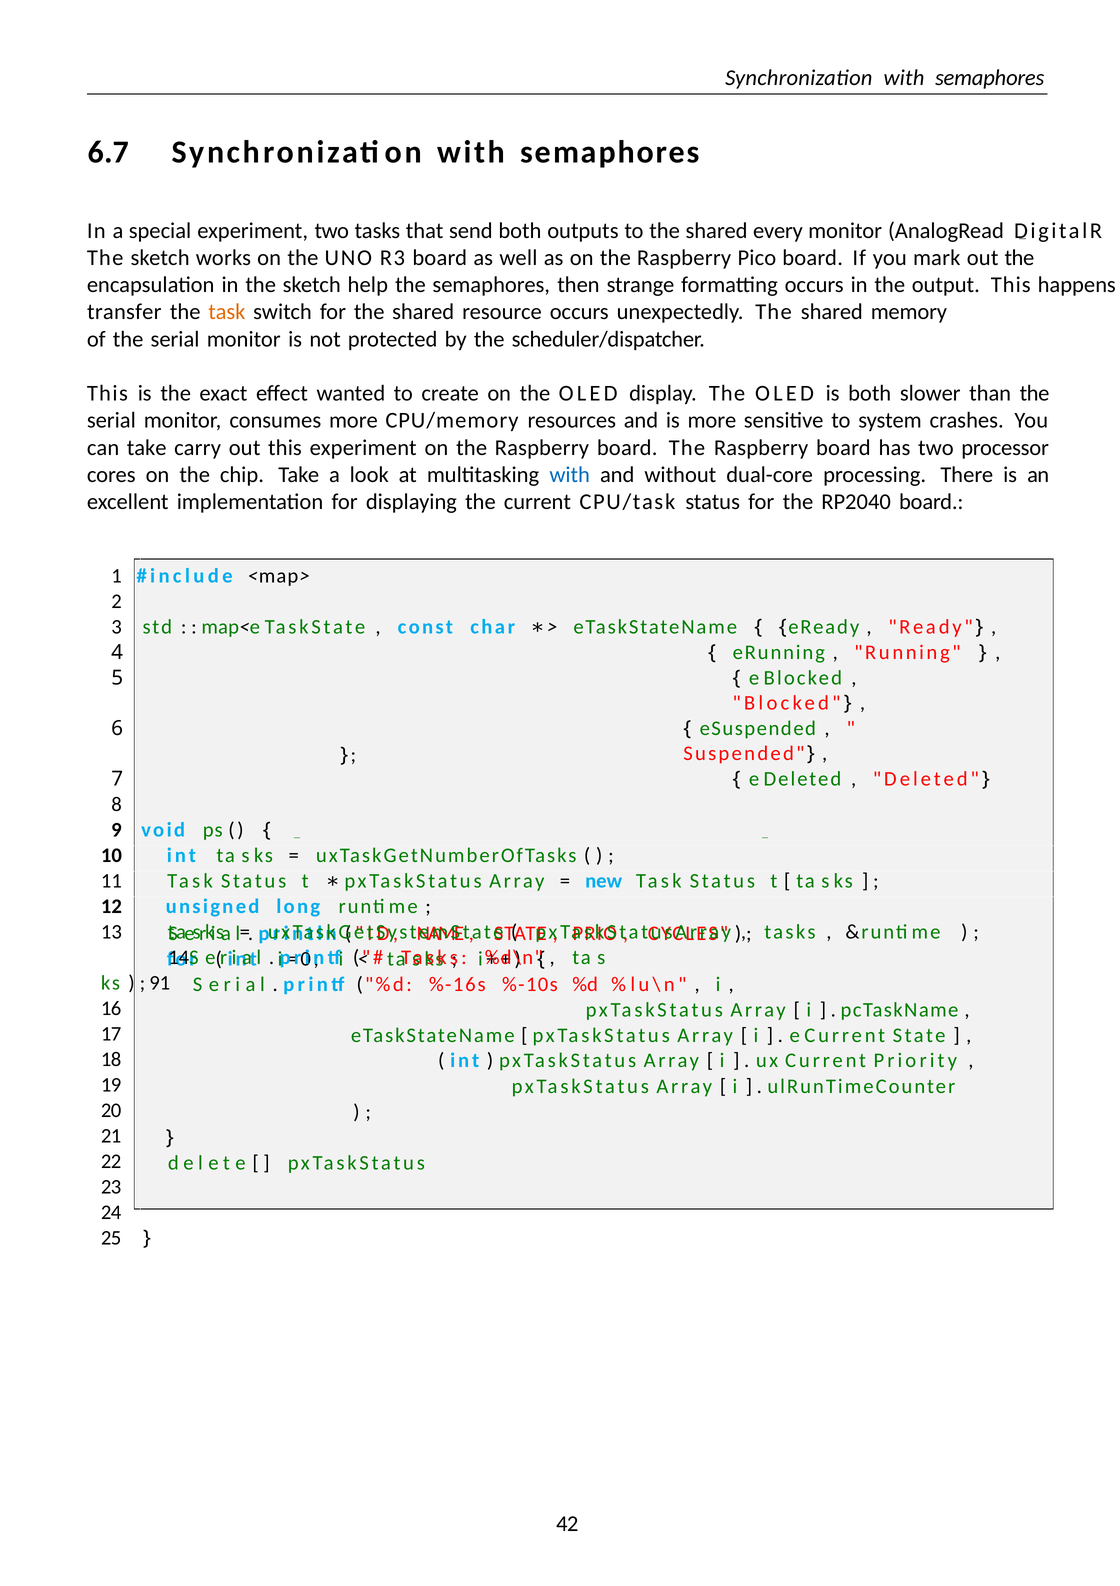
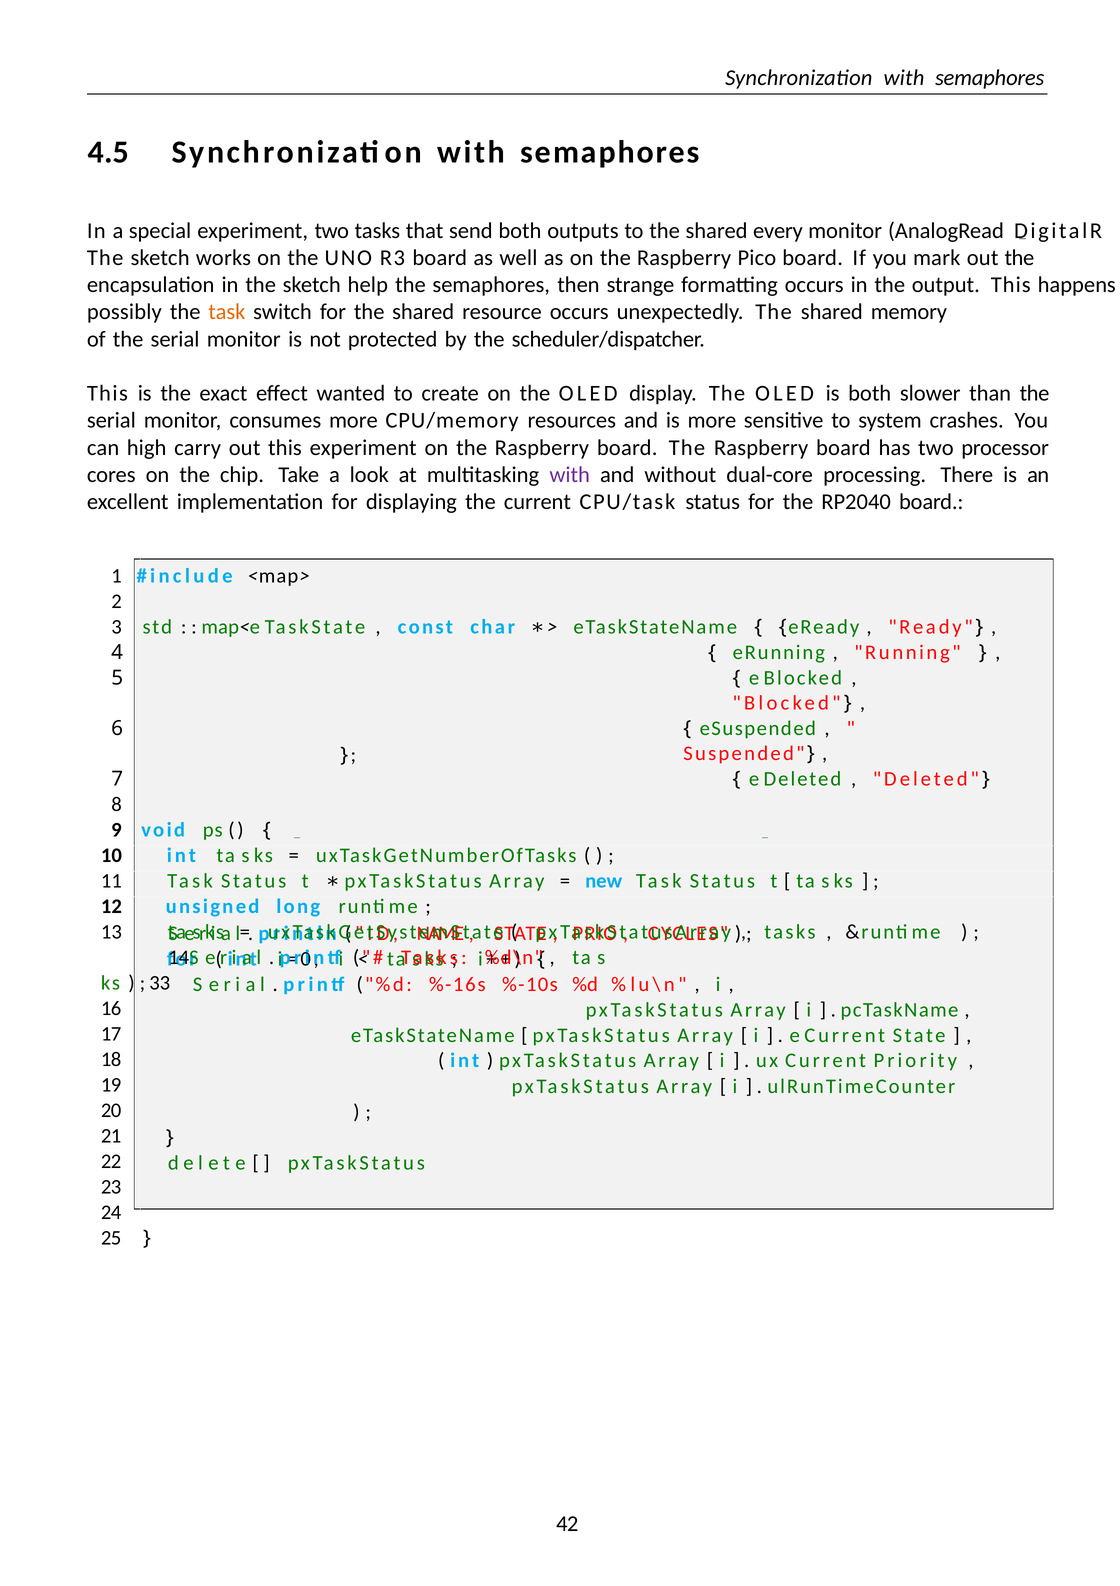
6.7: 6.7 -> 4.5 (108, 152)
transfer: transfer -> possibly (124, 312)
can take: take -> high (147, 447)
with colour: blue -> purple (570, 474)
91: 91 -> 33 (160, 982)
